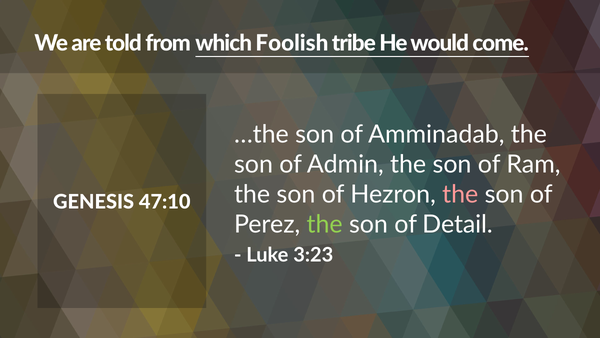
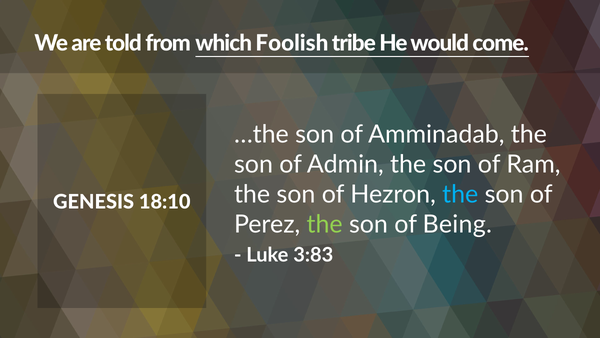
the colour: pink -> light blue (460, 194)
47:10: 47:10 -> 18:10 (165, 202)
Detail: Detail -> Being (457, 224)
3:23: 3:23 -> 3:83 (313, 255)
